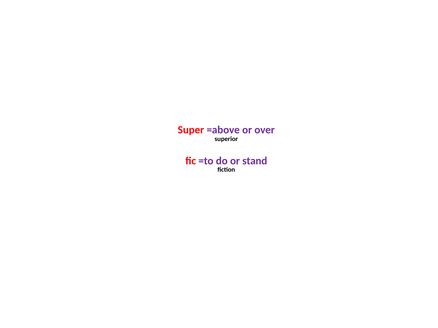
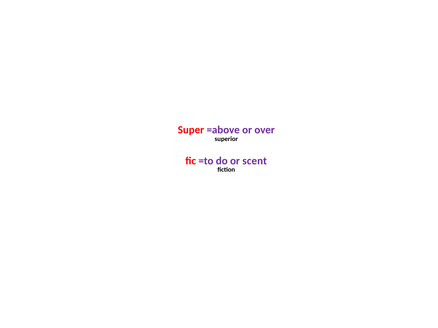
stand: stand -> scent (255, 161)
